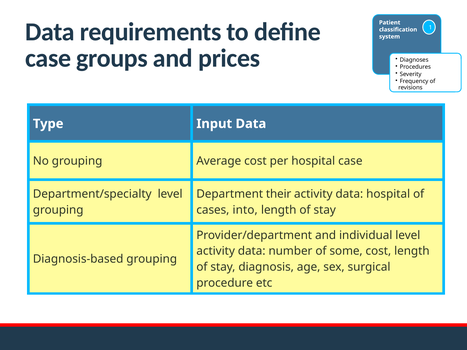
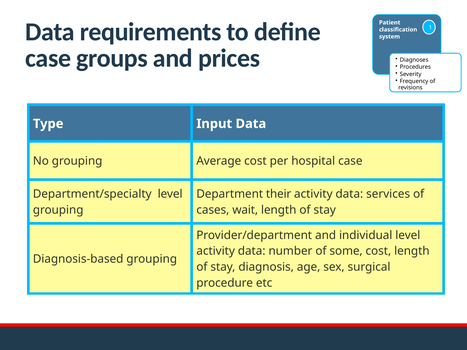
data hospital: hospital -> services (388, 194)
into: into -> wait (245, 210)
